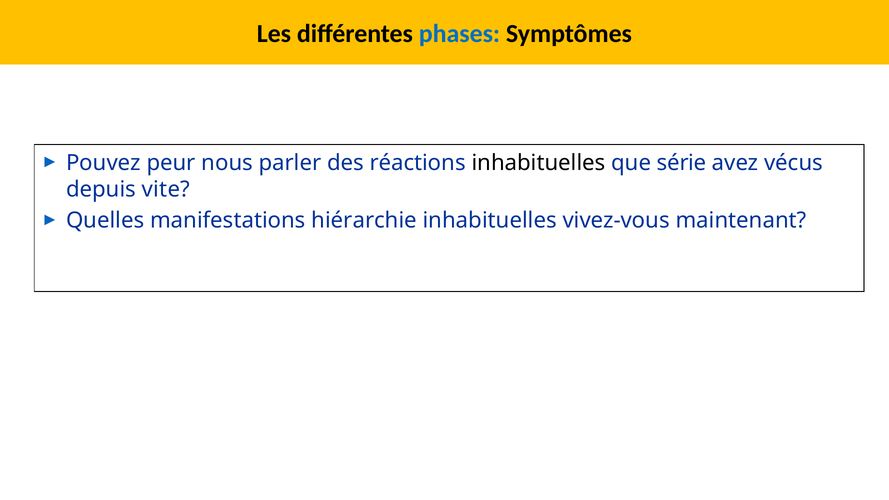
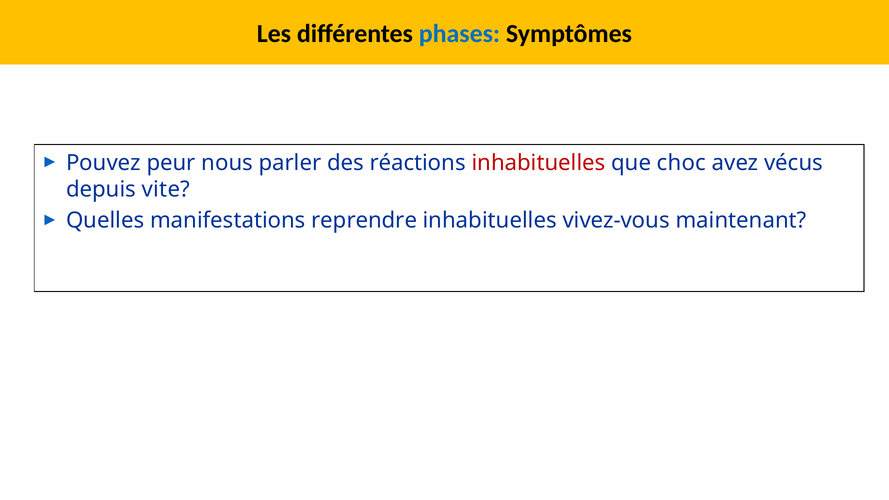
inhabituelles colour: black -> red (539, 163)
série: série -> choc (681, 163)
hiérarchie: hiérarchie -> reprendre (364, 221)
